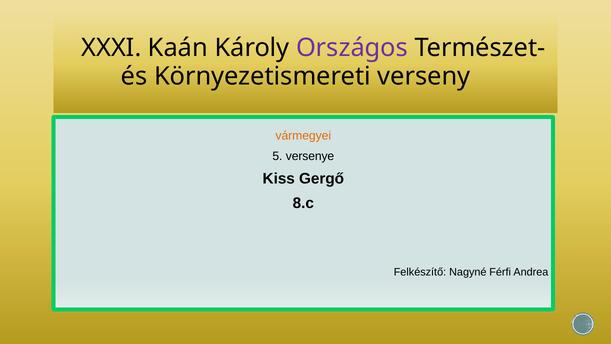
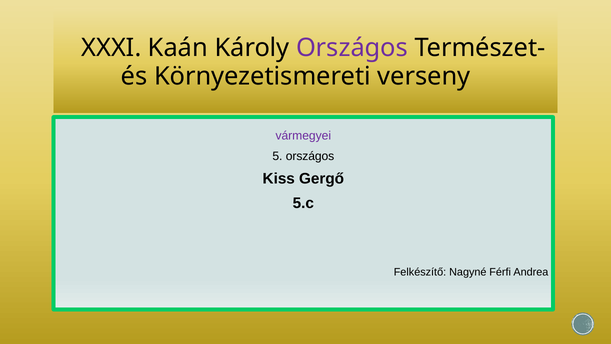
vármegyei colour: orange -> purple (303, 136)
5 versenye: versenye -> országos (310, 156)
8.c: 8.c -> 5.c (303, 203)
